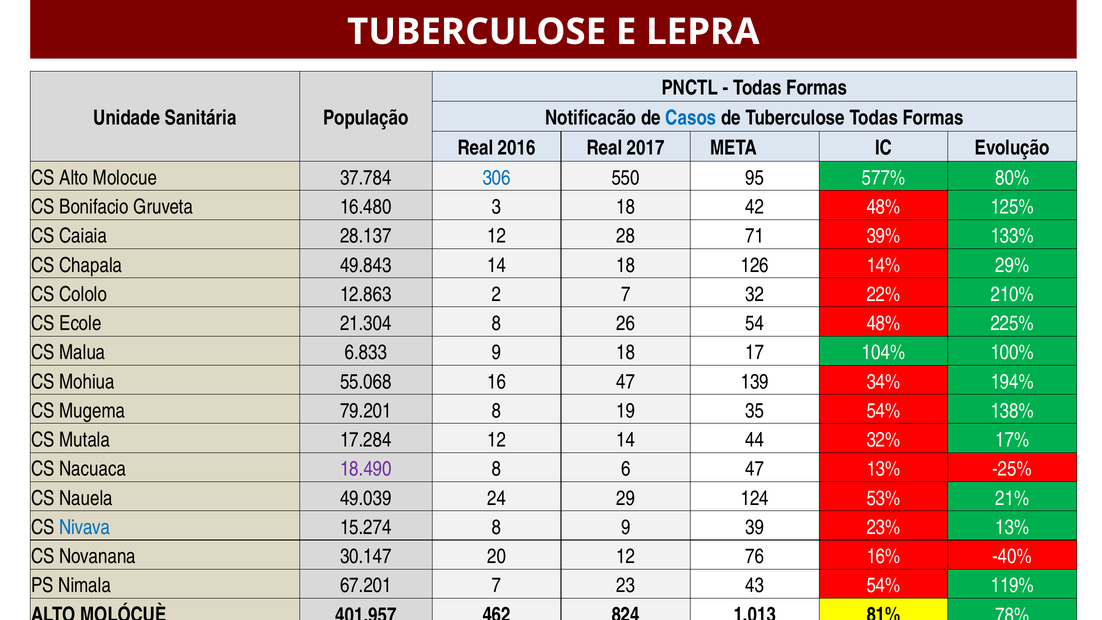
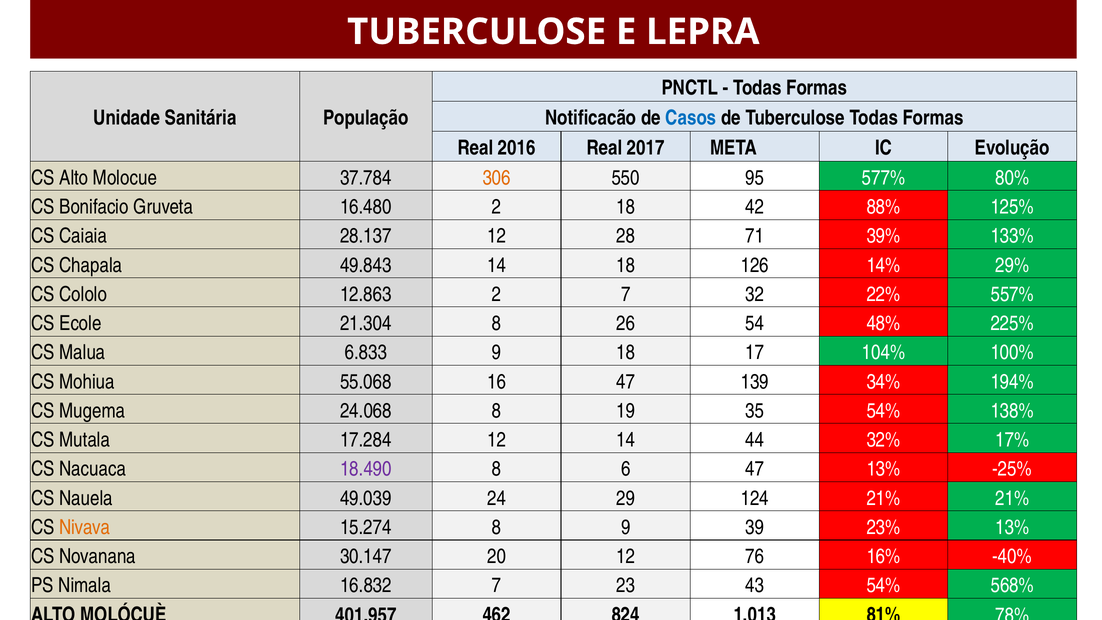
306 colour: blue -> orange (497, 178)
16.480 3: 3 -> 2 (497, 207)
42 48%: 48% -> 88% (883, 207)
210%: 210% -> 557% (1012, 294)
79.201: 79.201 -> 24.068 (366, 411)
124 53%: 53% -> 21% (883, 498)
Nivava colour: blue -> orange (85, 527)
67.201: 67.201 -> 16.832 (366, 586)
119%: 119% -> 568% (1012, 585)
